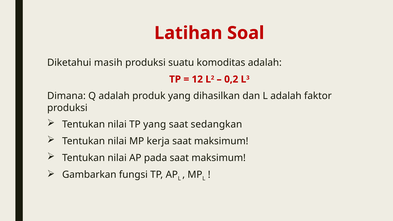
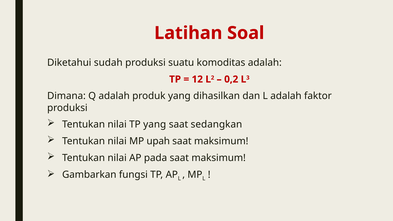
masih: masih -> sudah (108, 63)
kerja: kerja -> upah (158, 141)
